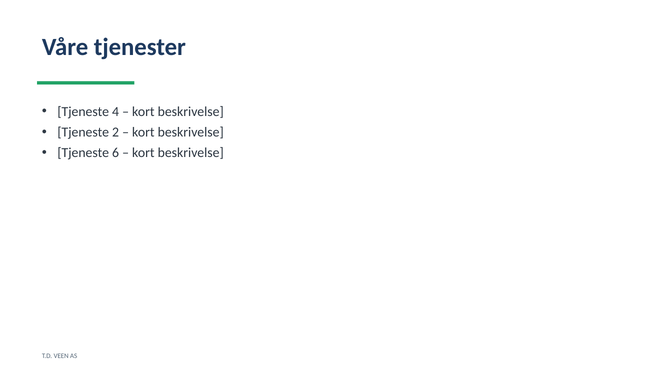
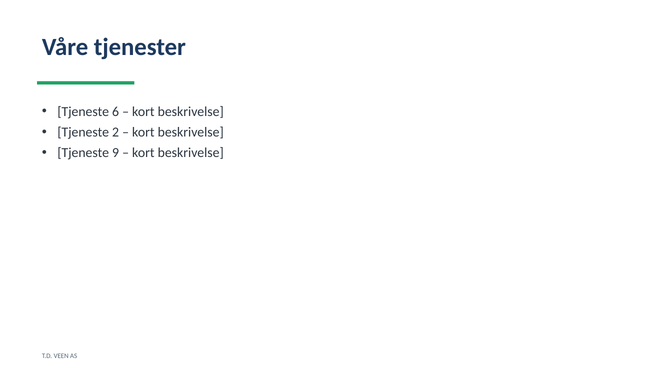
4: 4 -> 6 (116, 112)
6: 6 -> 9 (116, 153)
